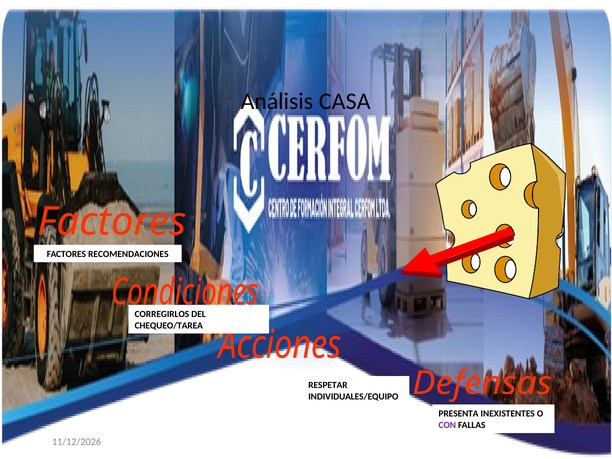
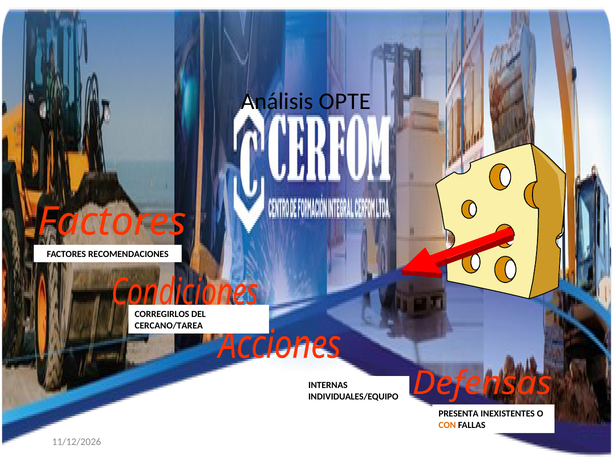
CASA: CASA -> OPTE (345, 102)
CHEQUEO/TAREA: CHEQUEO/TAREA -> CERCANO/TAREA (169, 325)
RESPETAR: RESPETAR -> INTERNAS (328, 385)
CON colour: purple -> orange (447, 425)
